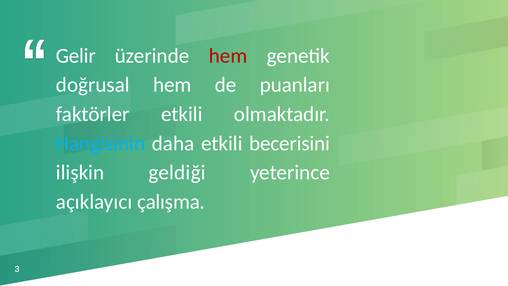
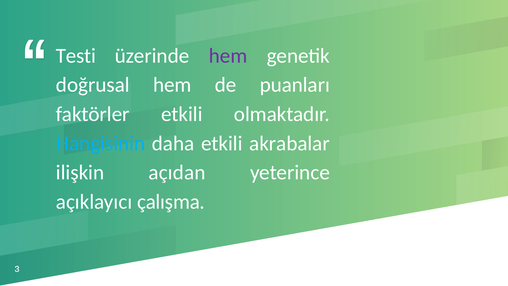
Gelir: Gelir -> Testi (76, 56)
hem colour: red -> purple (228, 56)
becerisini: becerisini -> akrabalar (290, 143)
geldiği: geldiği -> açıdan (177, 172)
